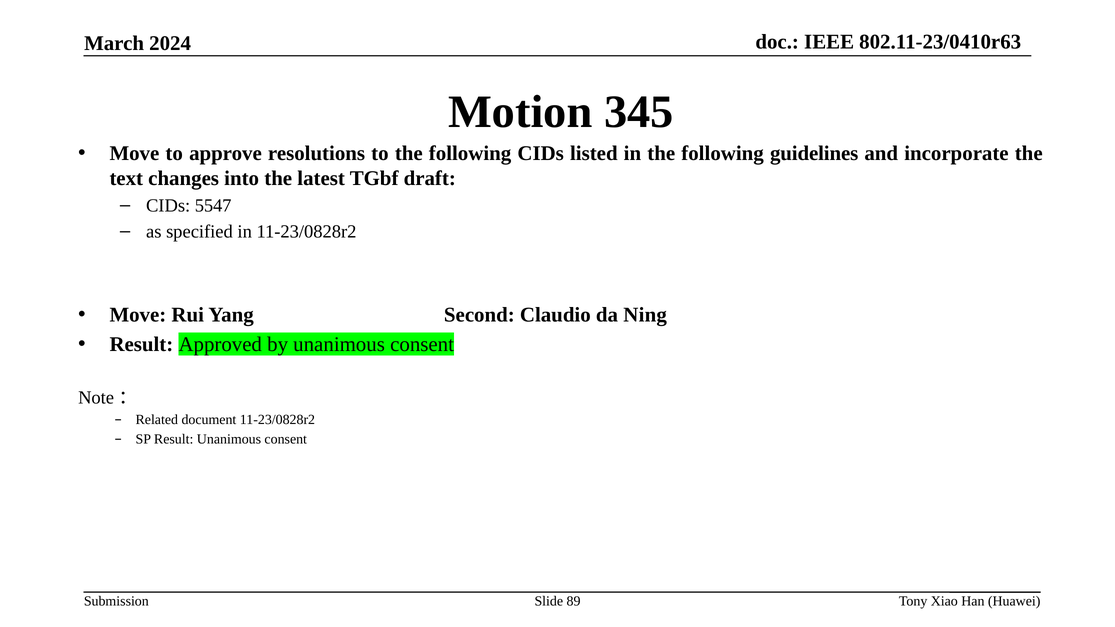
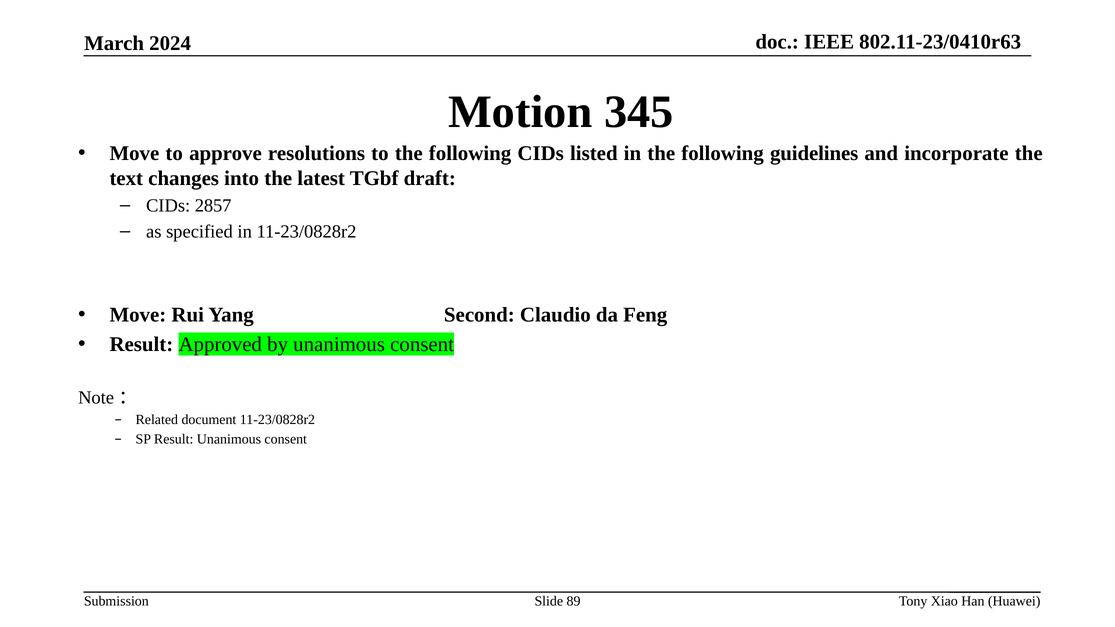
5547: 5547 -> 2857 (213, 206)
Ning: Ning -> Feng (645, 315)
